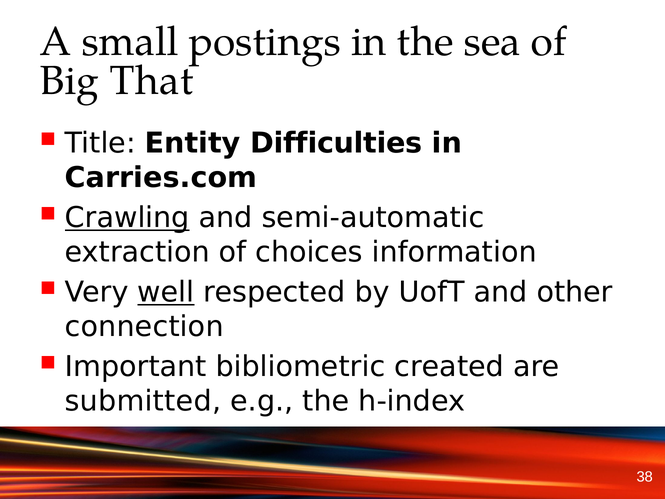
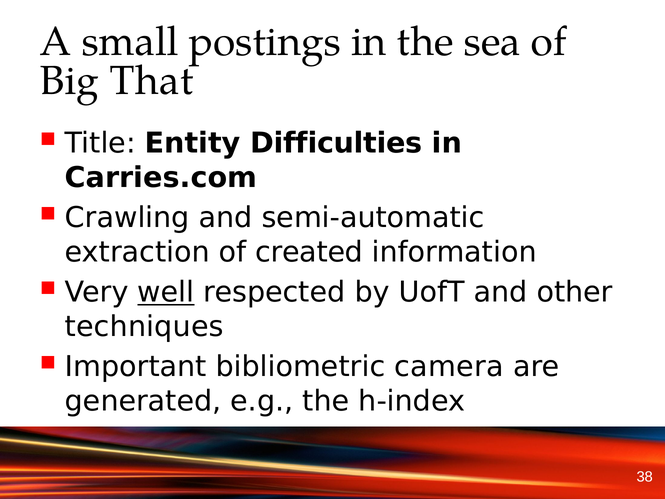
Crawling underline: present -> none (127, 218)
choices: choices -> created (309, 252)
connection: connection -> techniques (144, 327)
created: created -> camera (449, 367)
submitted: submitted -> generated (143, 401)
